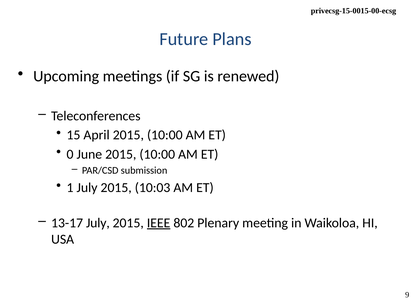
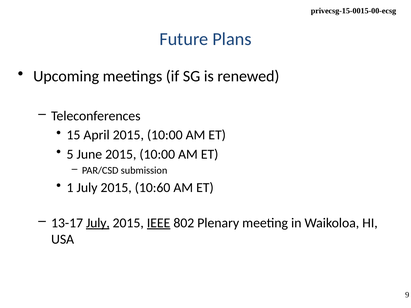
0: 0 -> 5 (70, 154)
10:03: 10:03 -> 10:60 (153, 188)
July underline: none -> present (98, 223)
